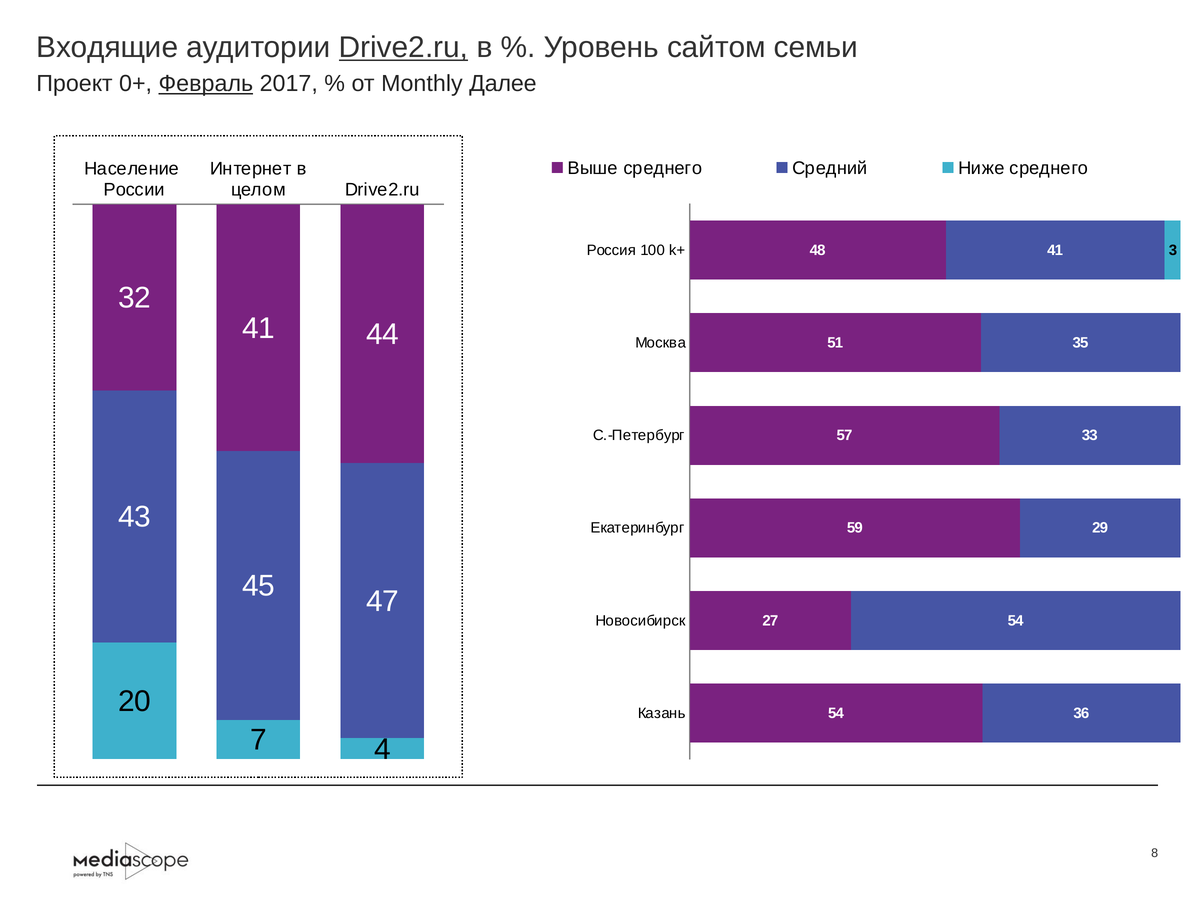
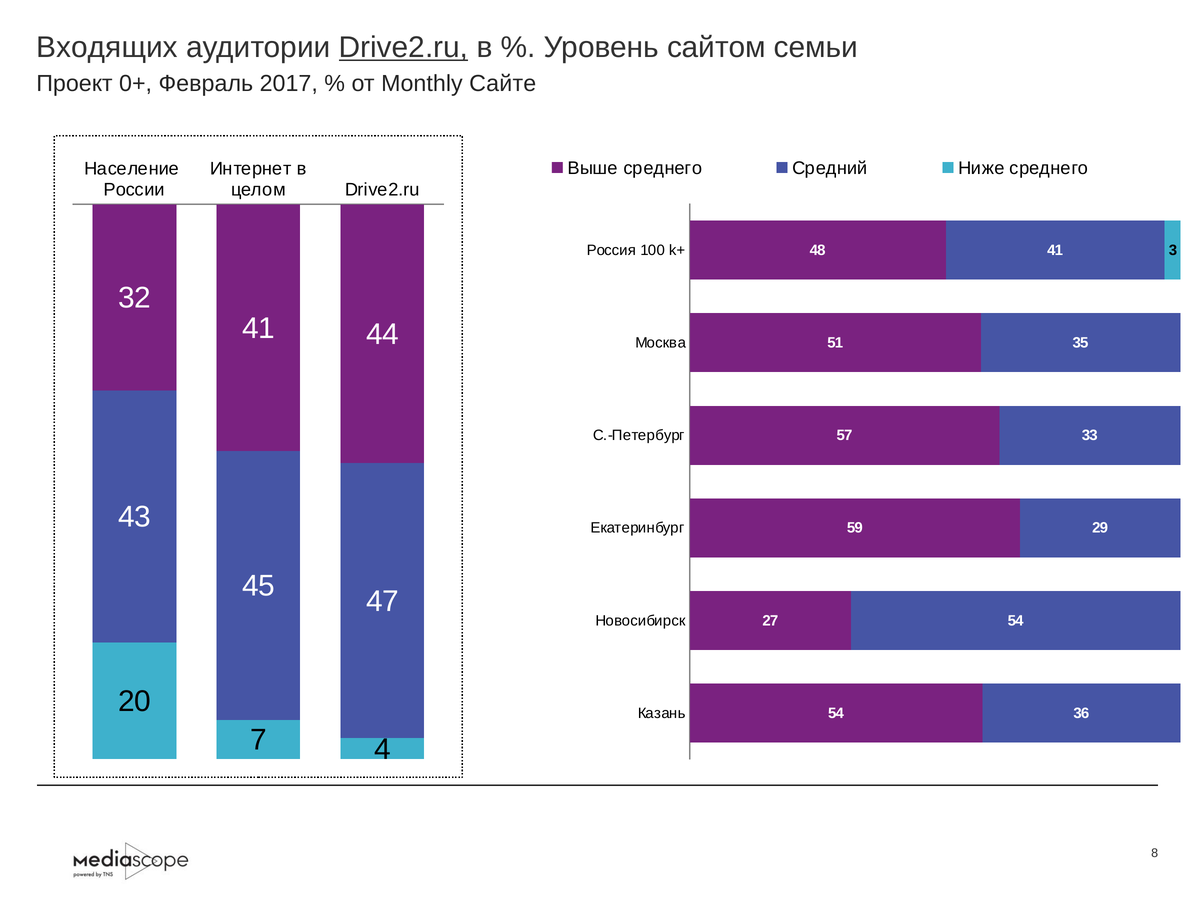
Входящие: Входящие -> Входящих (107, 47)
Февраль underline: present -> none (206, 84)
Далее: Далее -> Сайте (503, 84)
